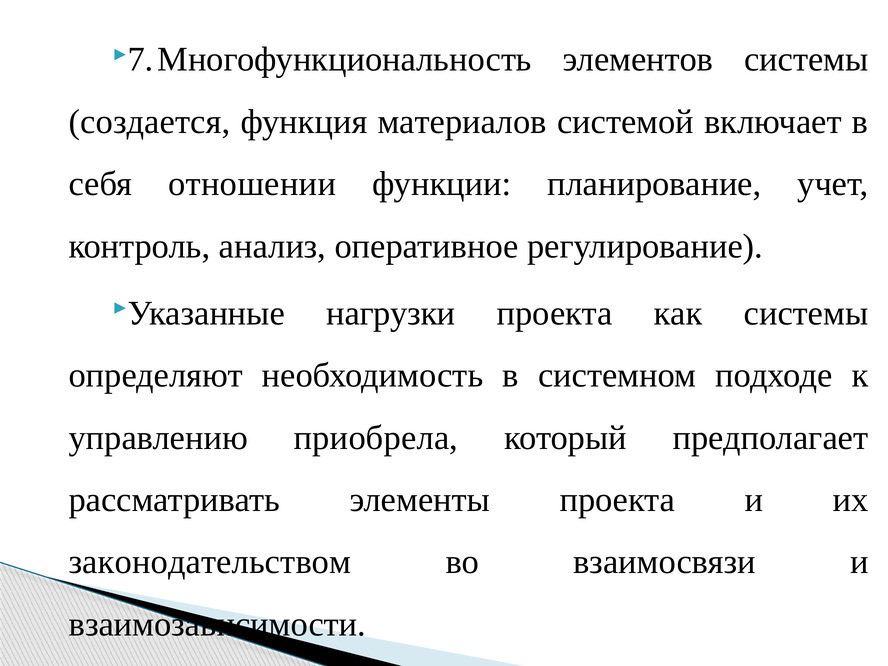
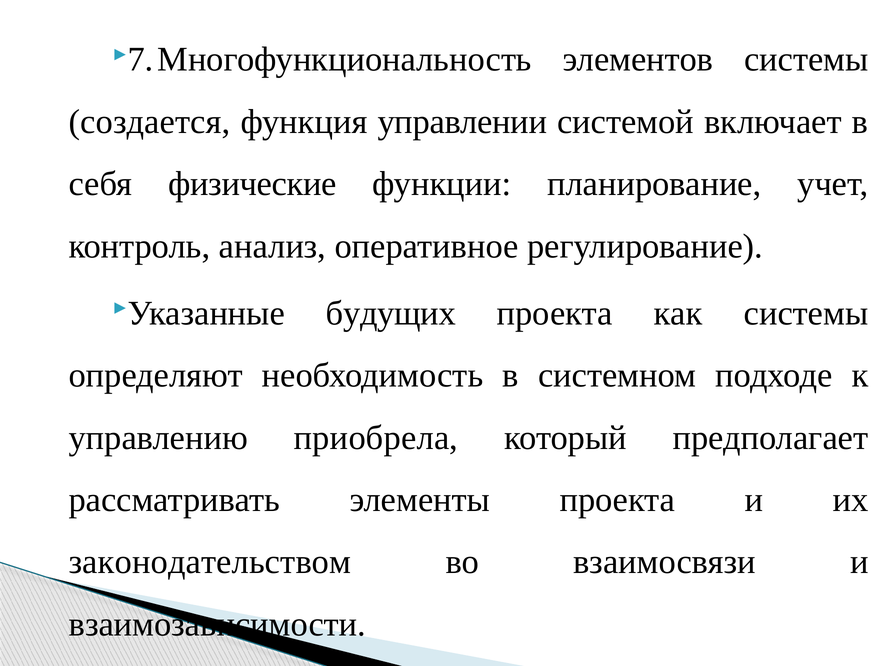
материалов: материалов -> управлении (462, 122)
отношении: отношении -> физические (252, 184)
нагрузки: нагрузки -> будущих (391, 313)
